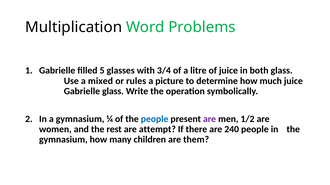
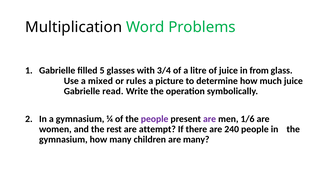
both: both -> from (259, 71)
Gabrielle glass: glass -> read (113, 92)
people colour: blue -> purple (155, 119)
1/2: 1/2 -> 1/6 (248, 119)
are them: them -> many (196, 140)
